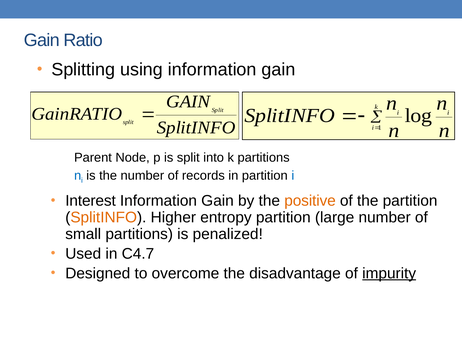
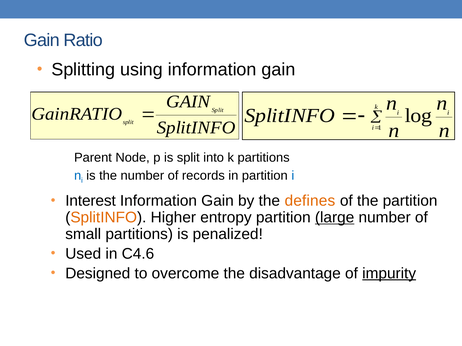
positive: positive -> defines (310, 201)
large underline: none -> present (335, 218)
C4.7: C4.7 -> C4.6 (138, 254)
